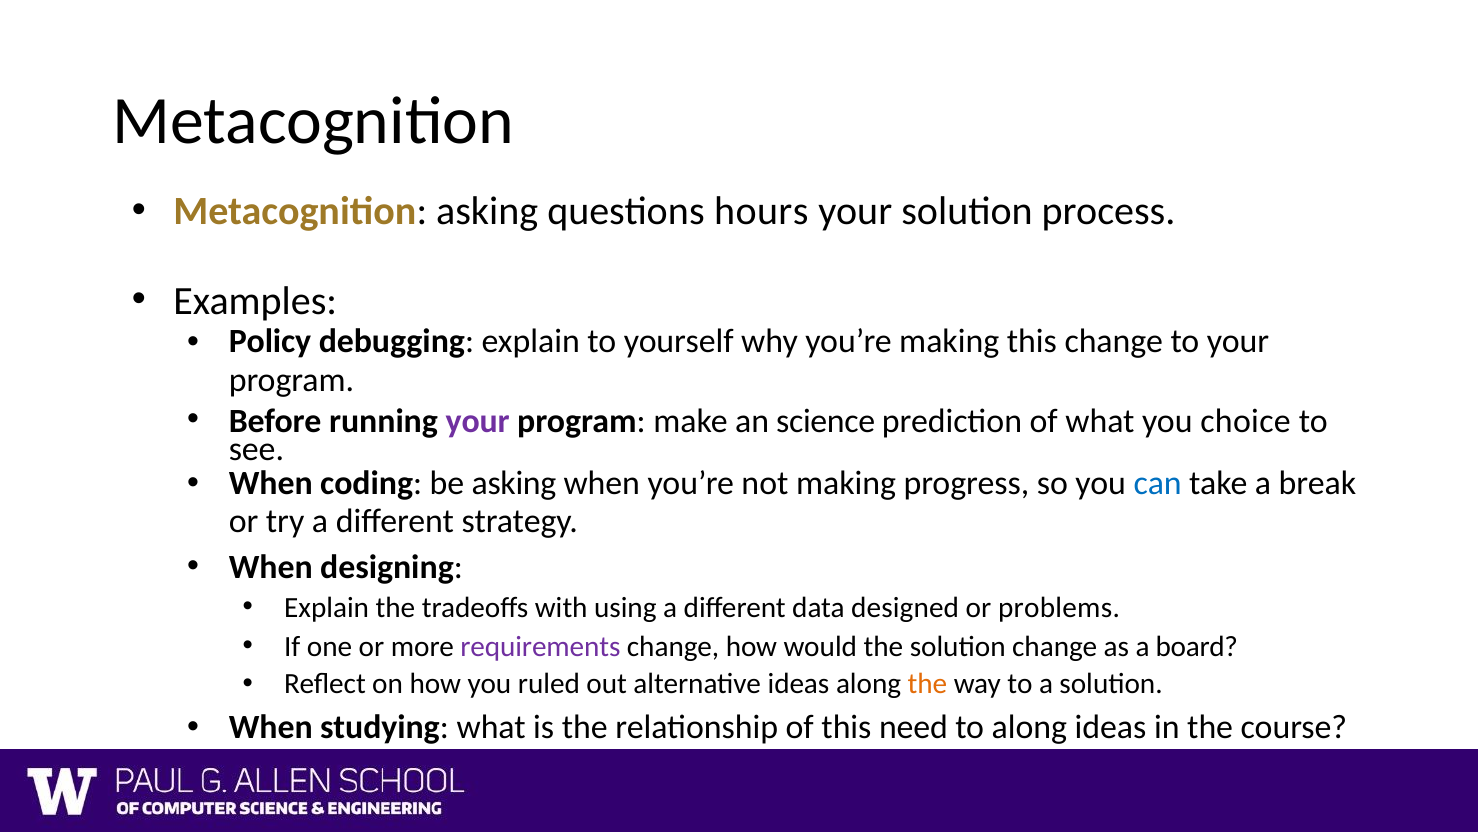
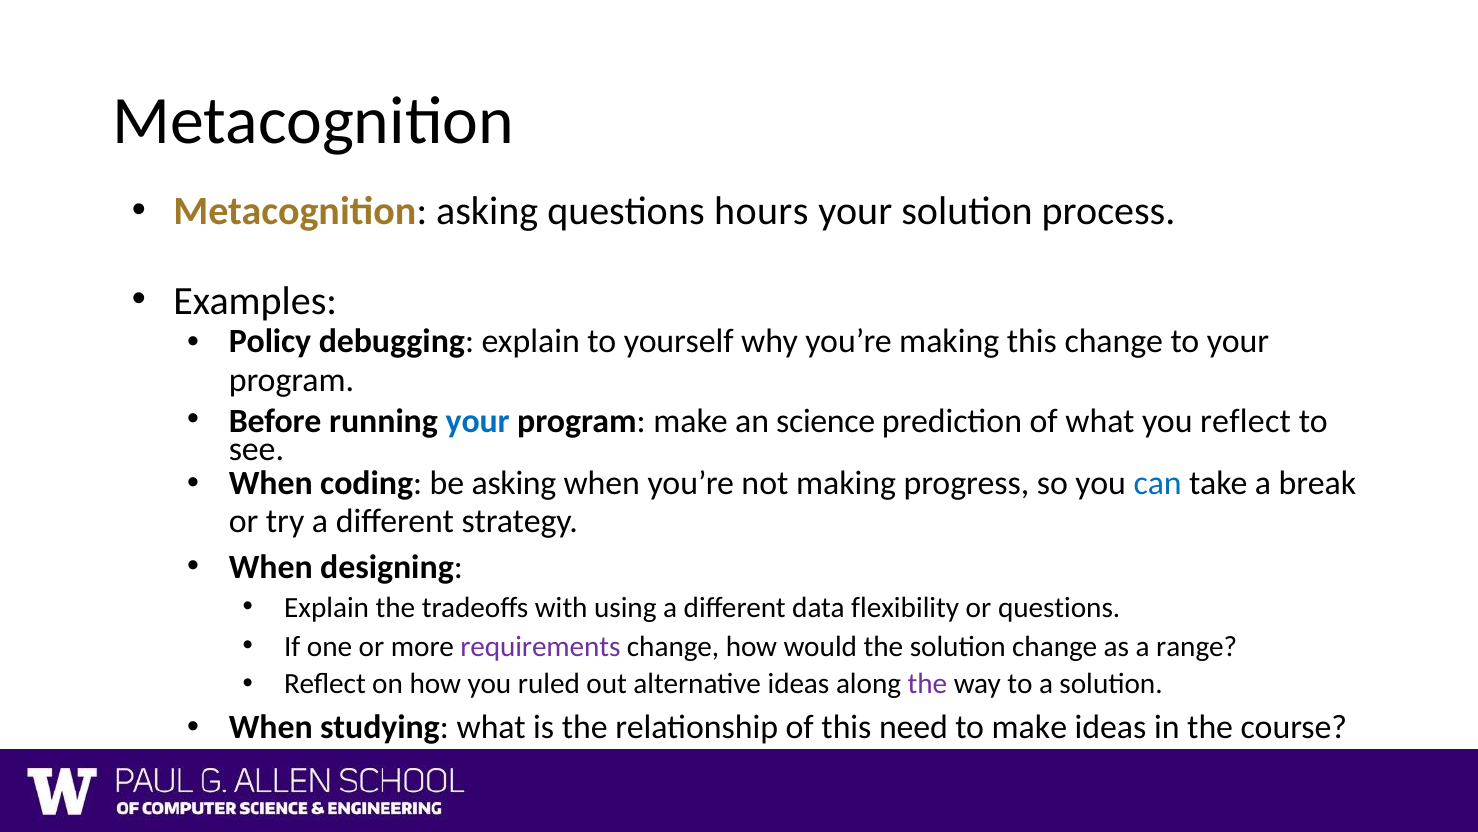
your colour: purple -> blue (478, 421)
you choice: choice -> reflect (1246, 421)
designed: designed -> flexibility (905, 608)
or problems: problems -> questions (1059, 608)
board: board -> range (1197, 646)
the colour: orange -> purple (927, 684)
to along: along -> make (1029, 727)
